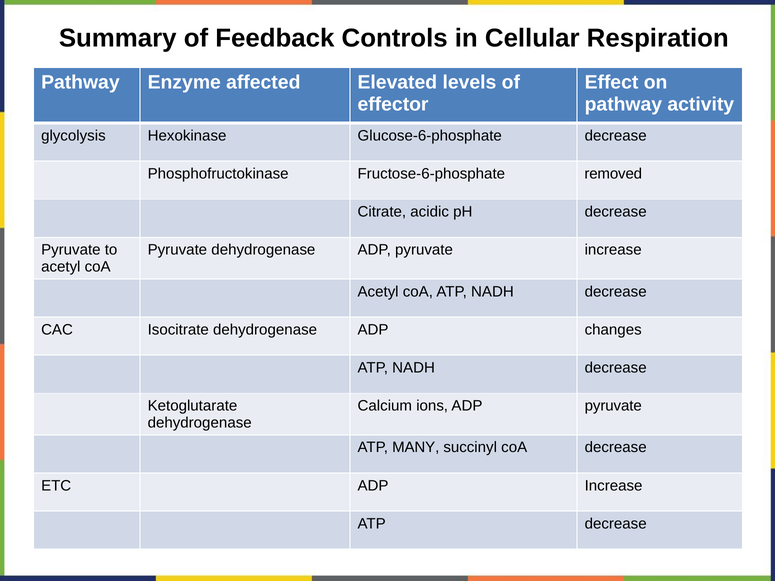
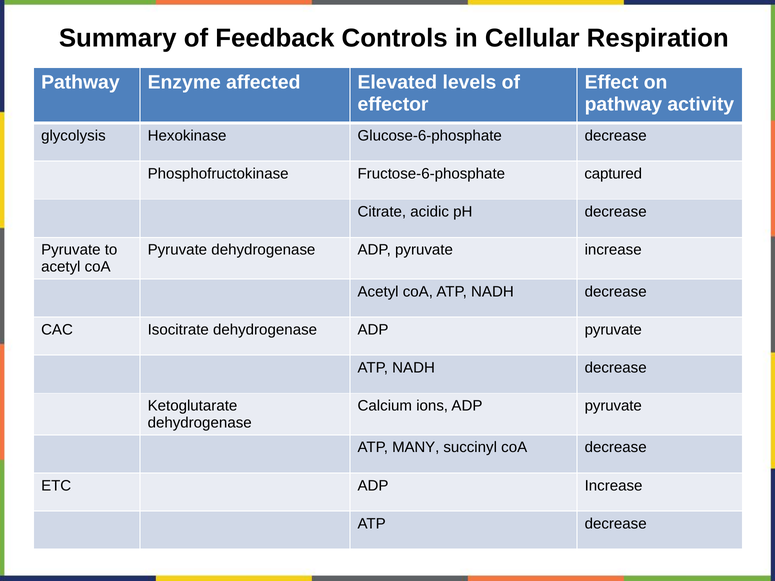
removed: removed -> captured (613, 174)
Isocitrate dehydrogenase ADP changes: changes -> pyruvate (613, 330)
